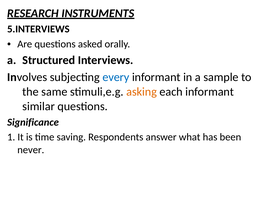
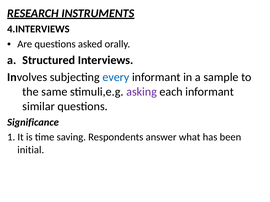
5.INTERVIEWS: 5.INTERVIEWS -> 4.INTERVIEWS (38, 29)
asking colour: orange -> purple (142, 92)
never: never -> initial (31, 150)
